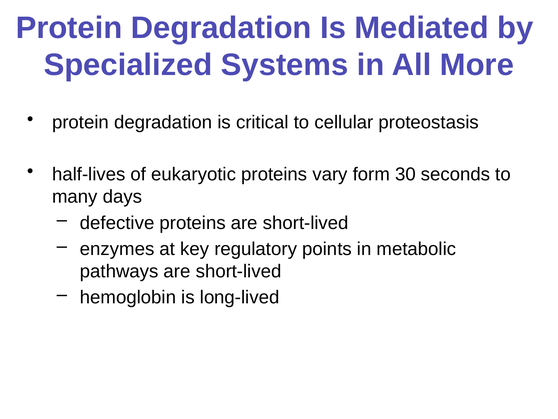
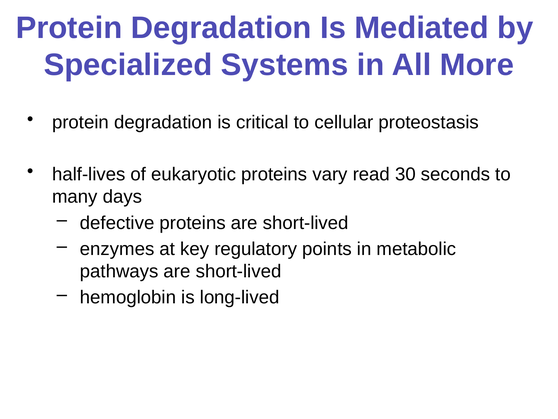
form: form -> read (371, 174)
